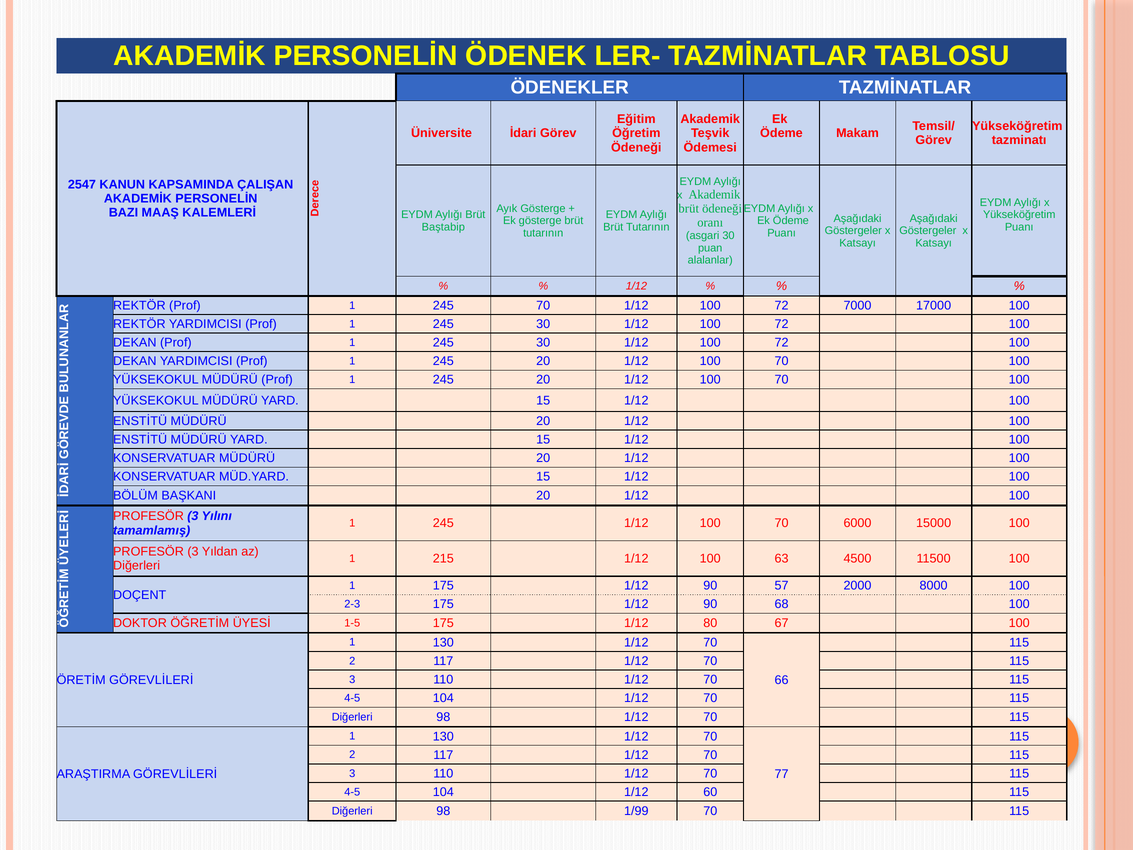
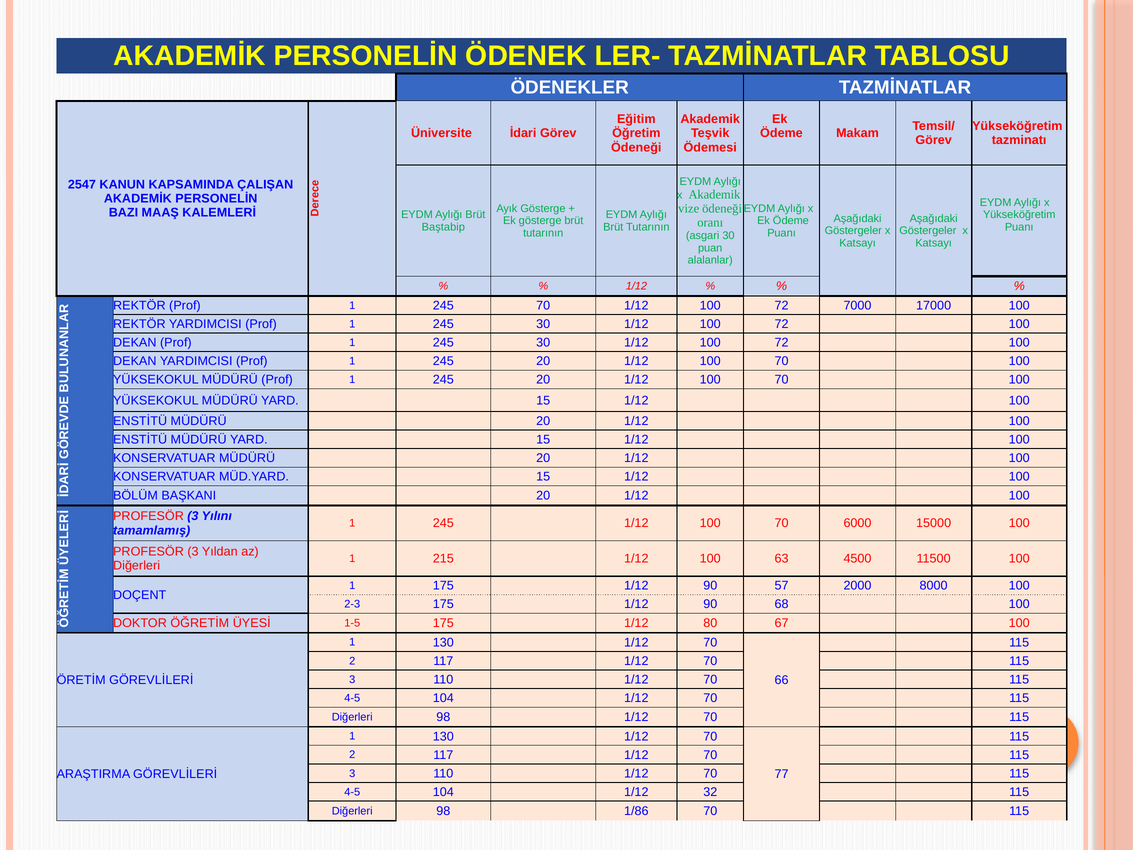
brüt: brüt -> vize (689, 208)
60: 60 -> 32 (710, 792)
1/99: 1/99 -> 1/86 (636, 811)
